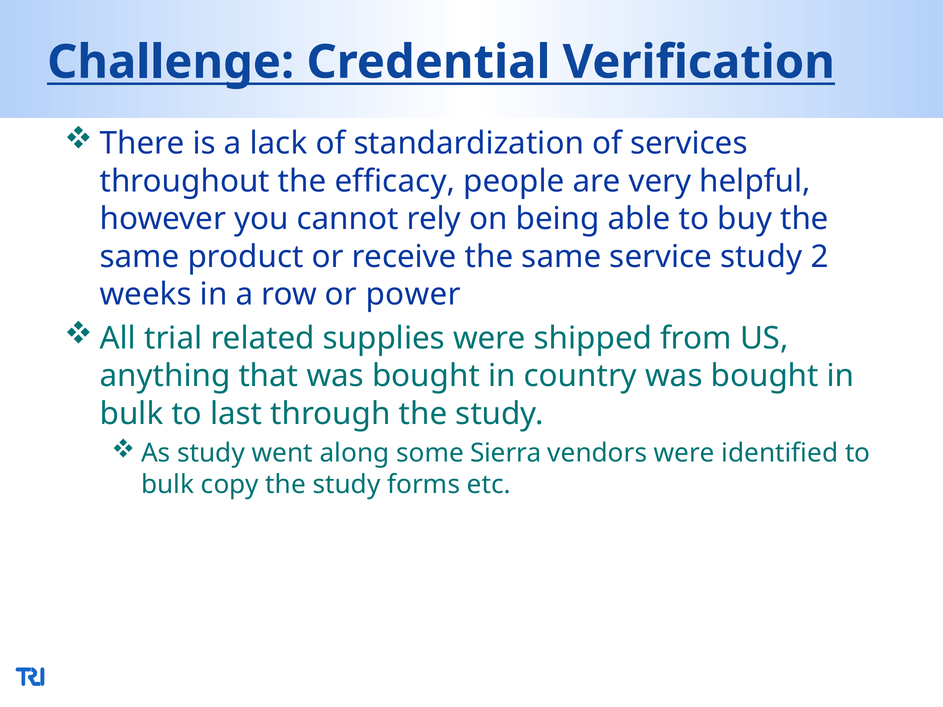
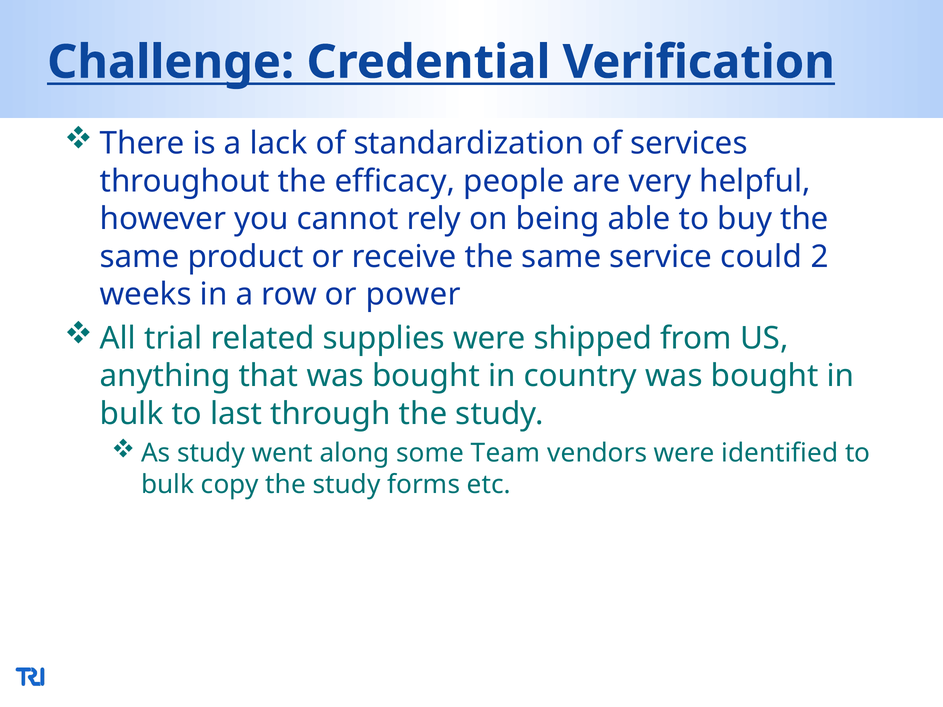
service study: study -> could (761, 257)
Sierra: Sierra -> Team (506, 453)
